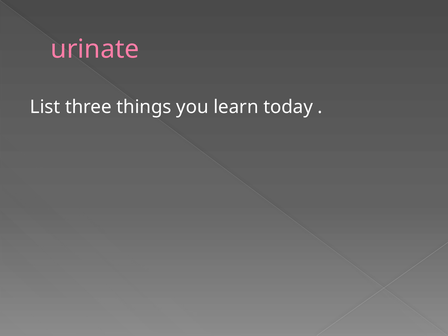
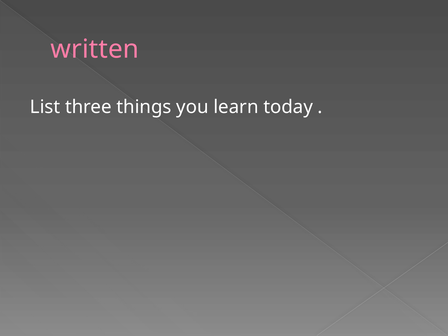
urinate: urinate -> written (95, 49)
